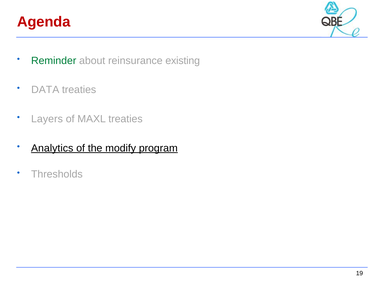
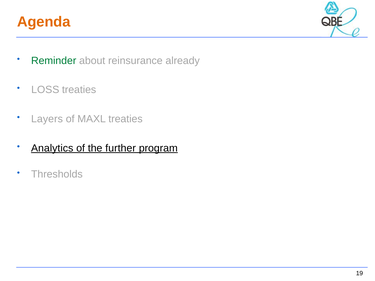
Agenda colour: red -> orange (44, 22)
existing: existing -> already (183, 61)
DATA: DATA -> LOSS (45, 90)
modify: modify -> further (121, 148)
